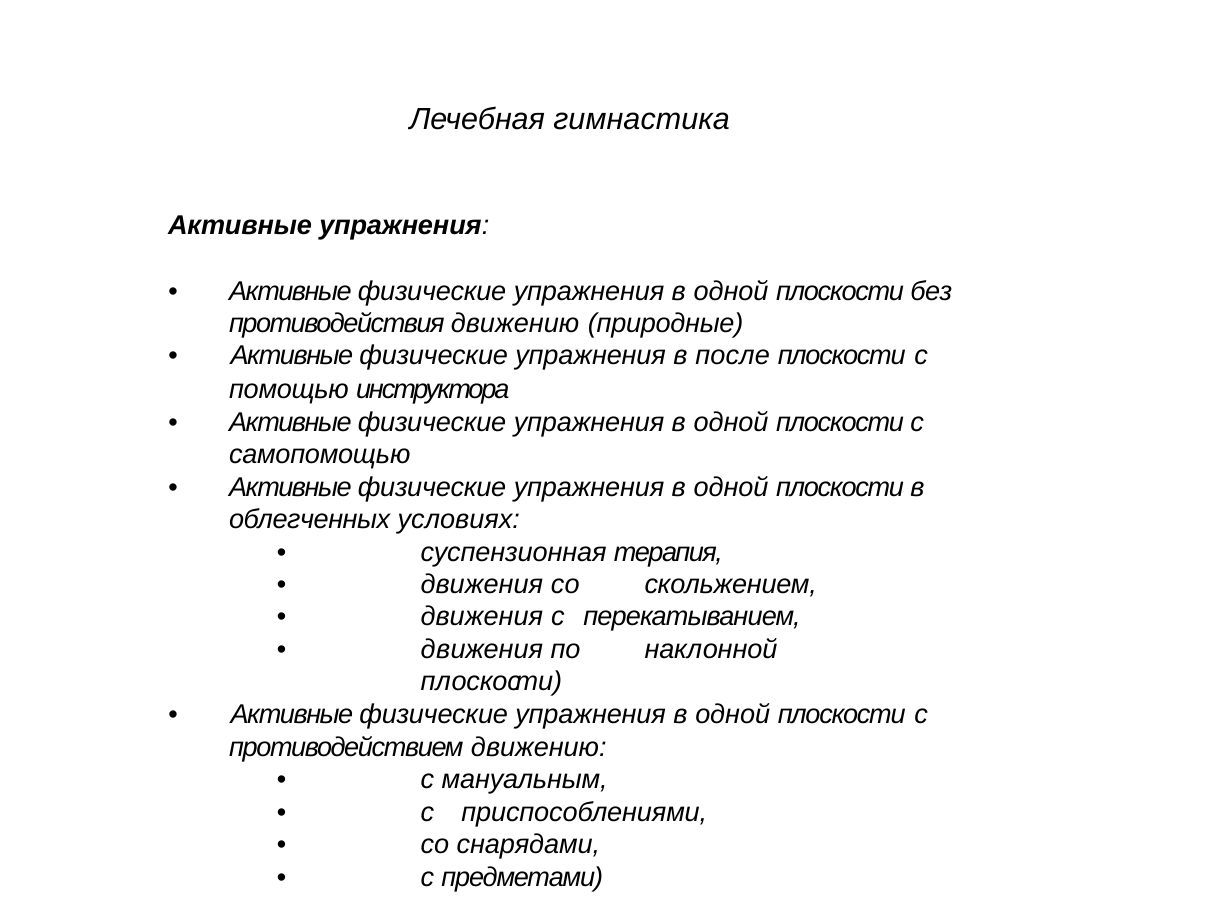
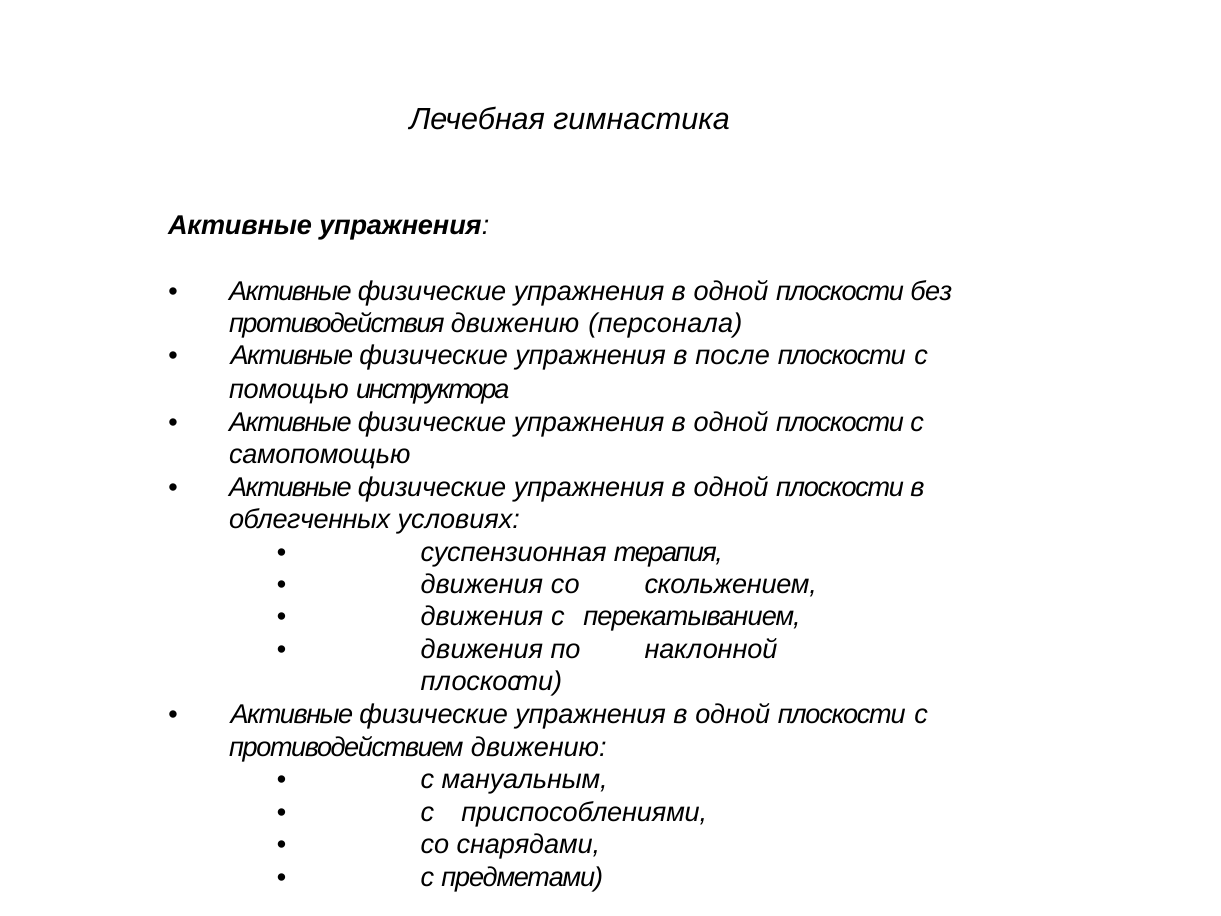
природные: природные -> персонала (665, 324)
